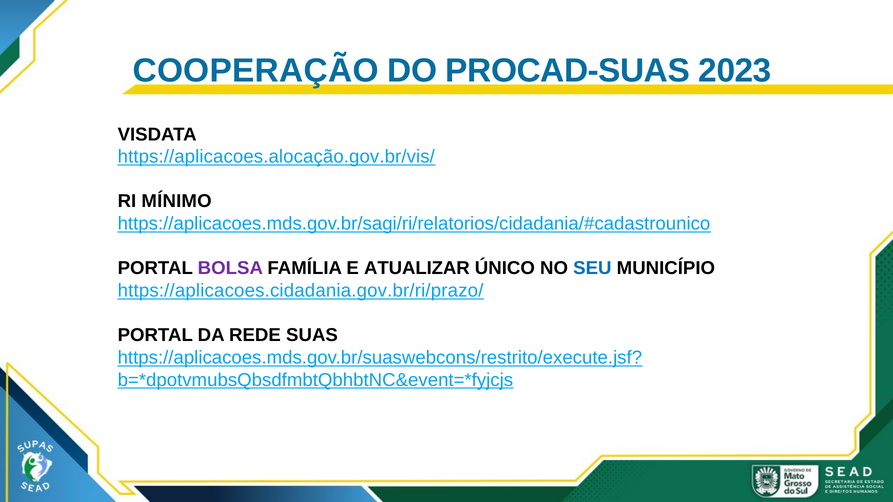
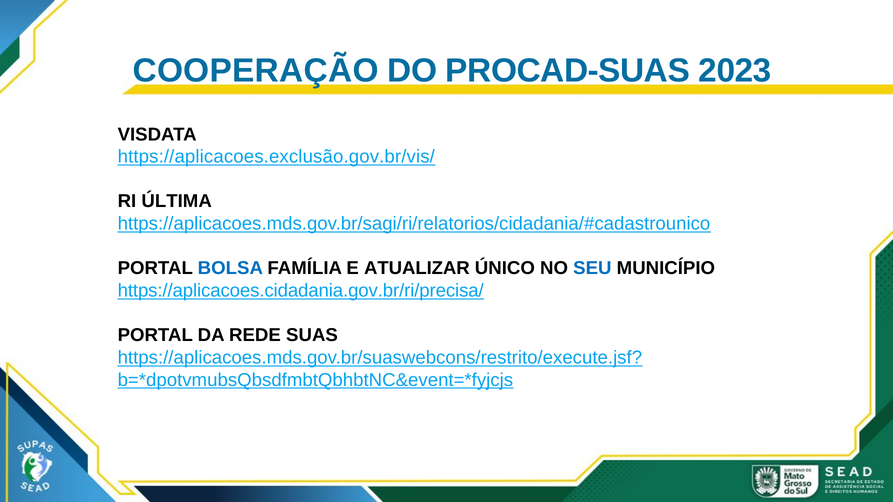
https://aplicacoes.alocação.gov.br/vis/: https://aplicacoes.alocação.gov.br/vis/ -> https://aplicacoes.exclusão.gov.br/vis/ (276, 157)
MÍNIMO: MÍNIMO -> ÚLTIMA (177, 201)
BOLSA colour: purple -> blue (230, 268)
https://aplicacoes.cidadania.gov.br/ri/prazo/: https://aplicacoes.cidadania.gov.br/ri/prazo/ -> https://aplicacoes.cidadania.gov.br/ri/precisa/ (301, 291)
